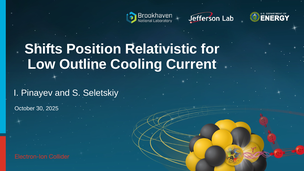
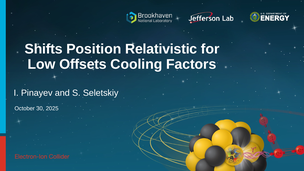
Outline: Outline -> Offsets (83, 64)
Current: Current -> Factors (191, 64)
